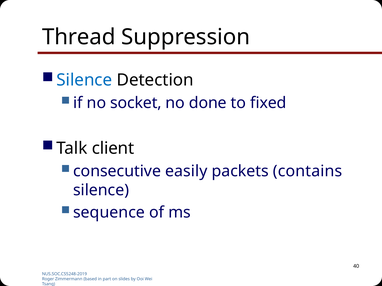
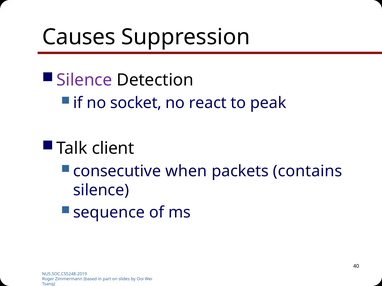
Thread: Thread -> Causes (79, 37)
Silence colour: blue -> purple (84, 80)
done: done -> react (208, 103)
fixed: fixed -> peak (268, 103)
easily: easily -> when (186, 171)
